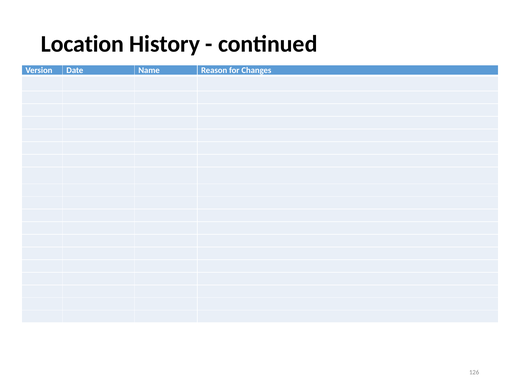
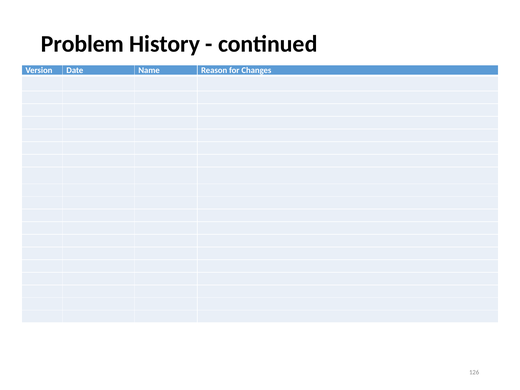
Location: Location -> Problem (82, 44)
